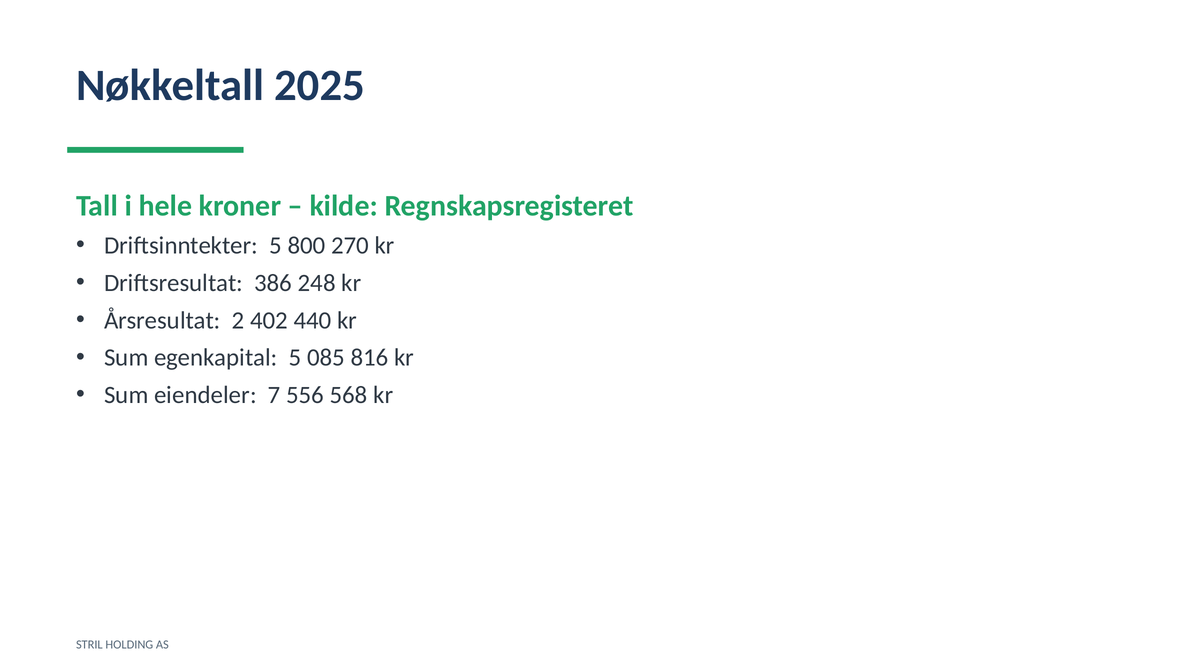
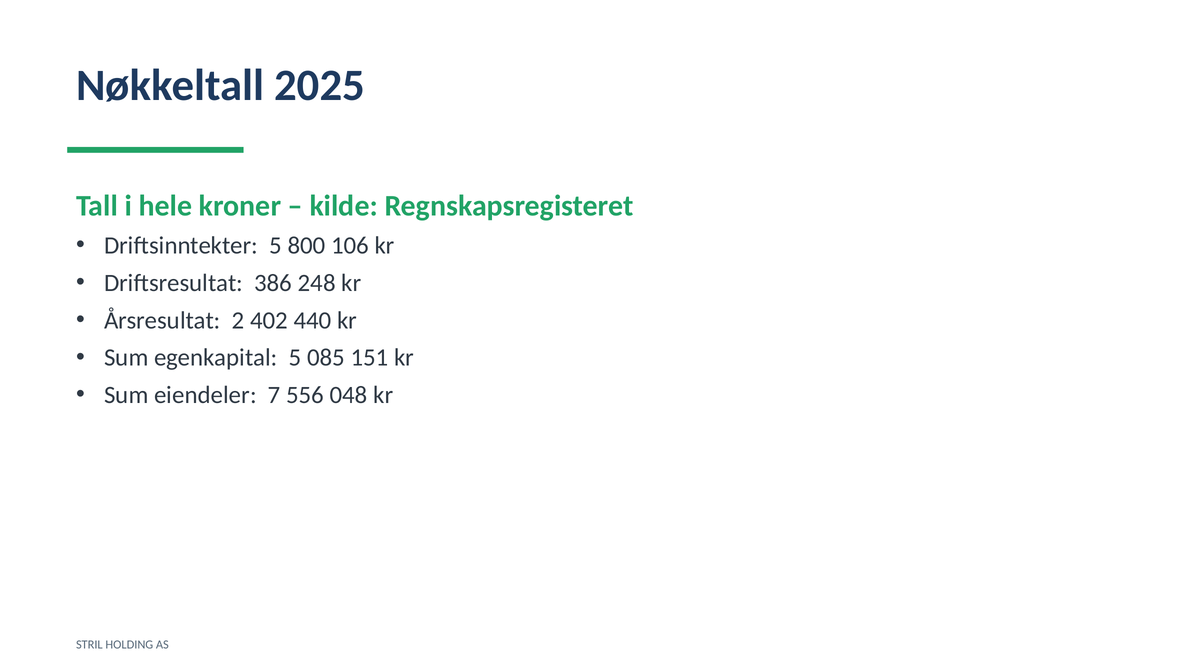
270: 270 -> 106 (350, 246)
816: 816 -> 151 (370, 358)
568: 568 -> 048 (349, 395)
